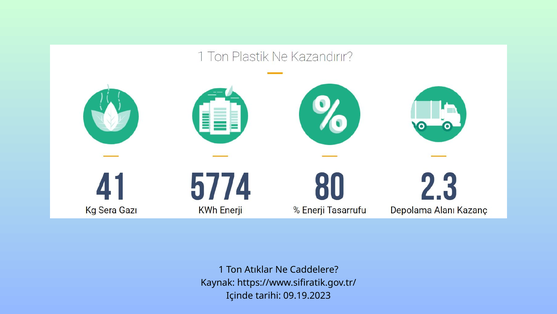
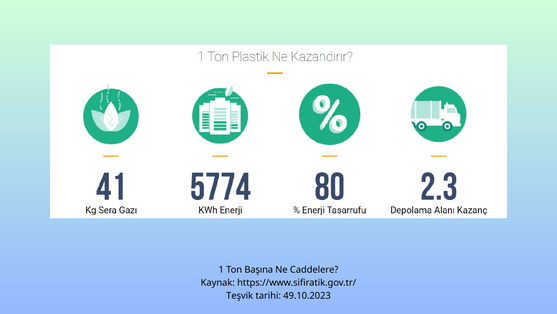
Atıklar: Atıklar -> Başına (259, 269)
Içinde: Içinde -> Teşvik (240, 295)
09.19.2023: 09.19.2023 -> 49.10.2023 (307, 295)
